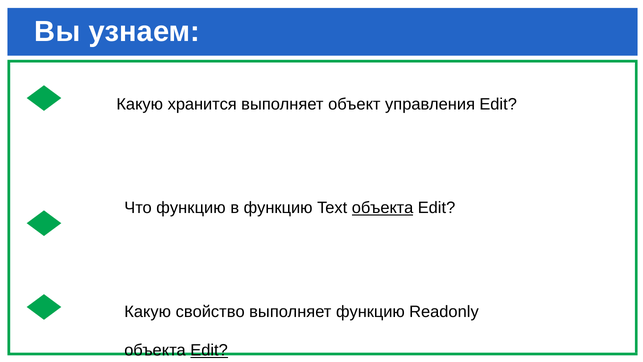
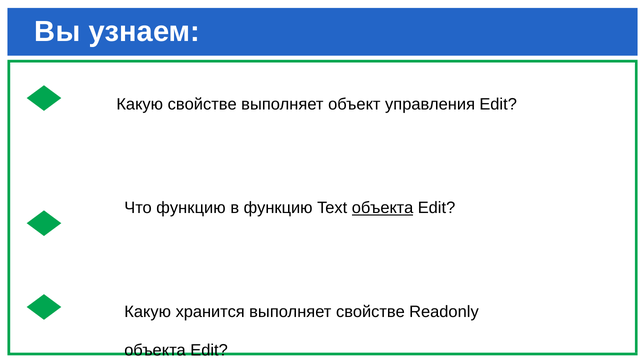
Какую хранится: хранится -> свойстве (202, 104)
свойство: свойство -> хранится (210, 312)
выполняет функцию: функцию -> свойстве (370, 312)
Edit underline: present -> none (209, 350)
